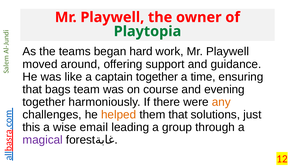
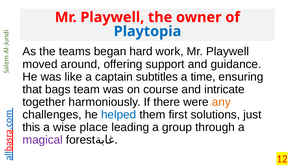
Playtopia colour: green -> blue (147, 31)
captain together: together -> subtitles (157, 77)
evening: evening -> intricate (224, 89)
helped colour: orange -> blue (119, 115)
them that: that -> first (178, 115)
email: email -> place (94, 127)
